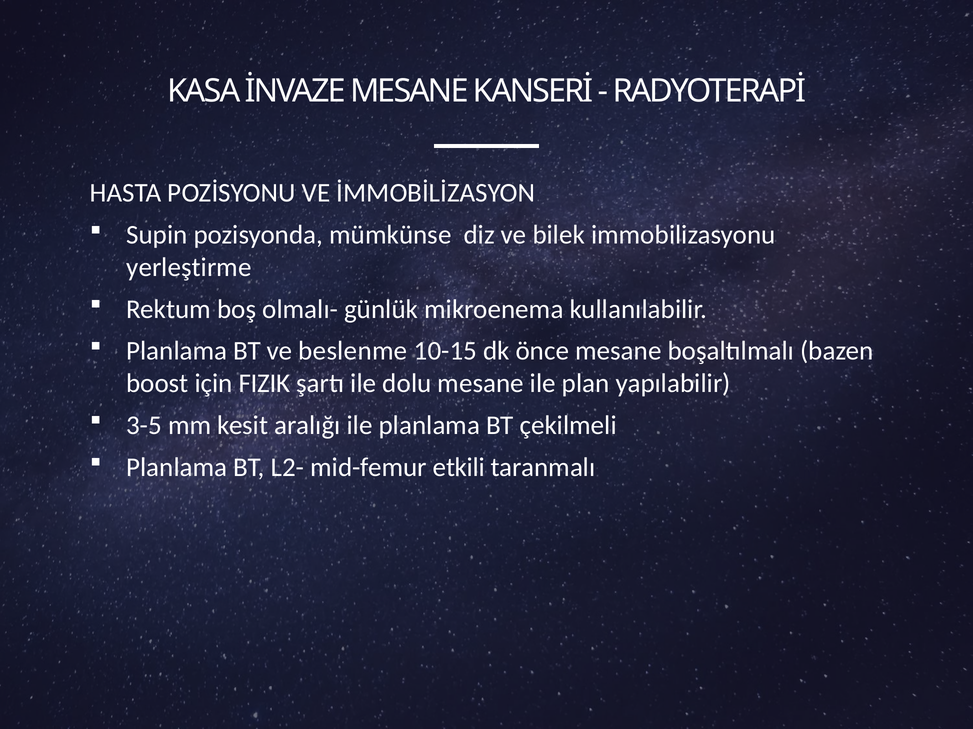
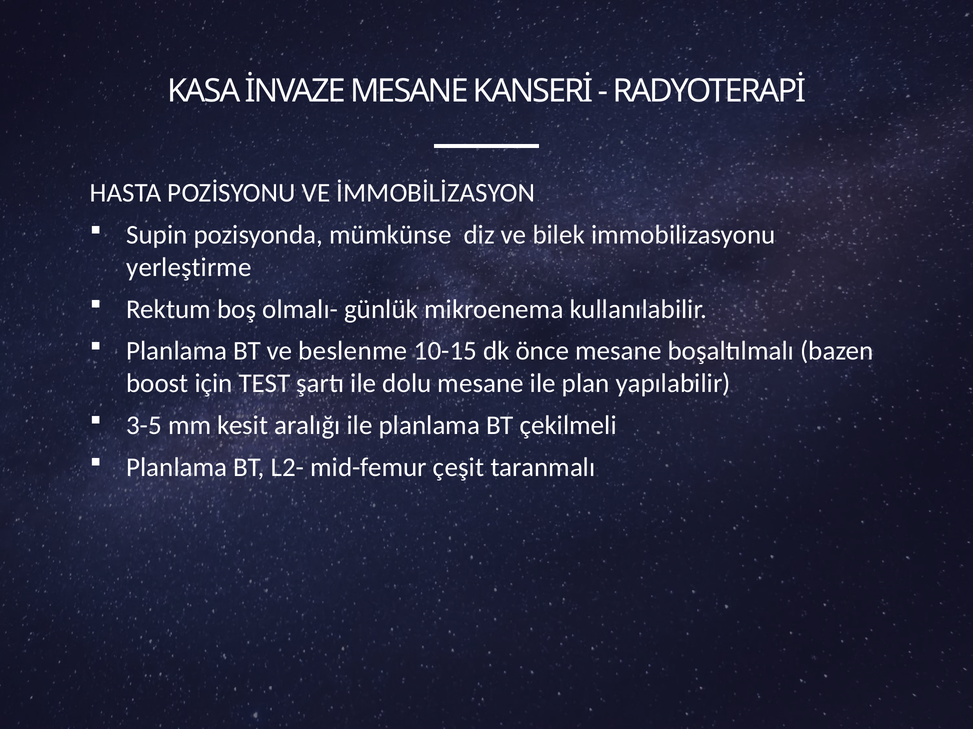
FIZIK: FIZIK -> TEST (265, 384)
etkili: etkili -> çeşit (459, 468)
